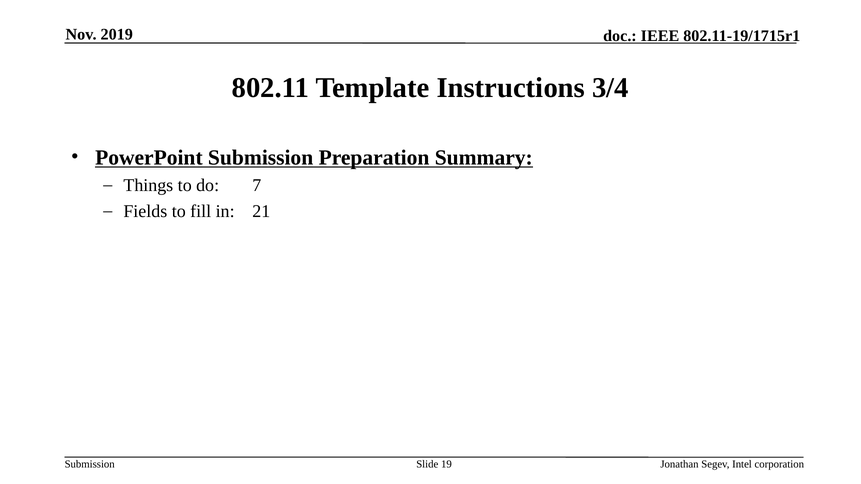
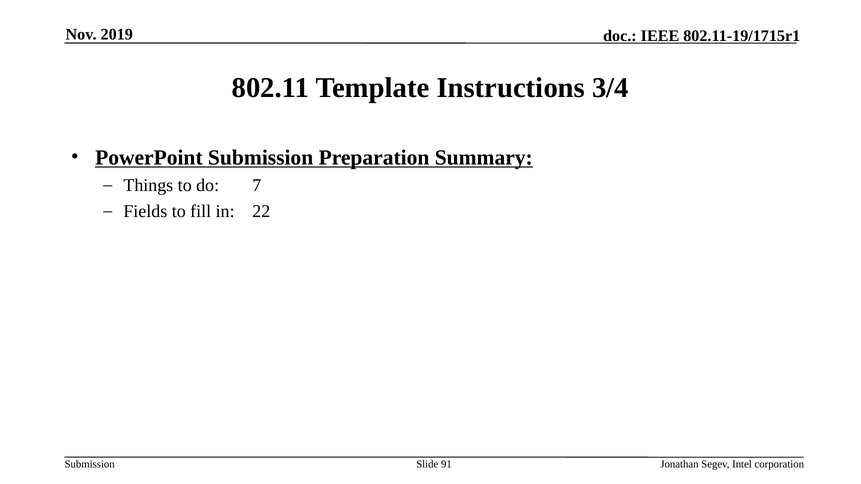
21: 21 -> 22 (261, 211)
19: 19 -> 91 (446, 464)
